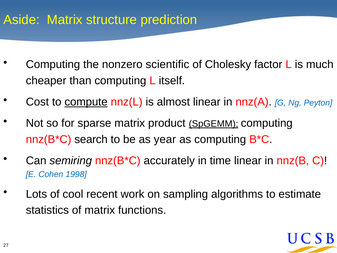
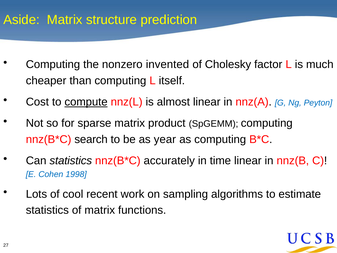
scientific: scientific -> invented (167, 64)
SpGEMM underline: present -> none (214, 124)
Can semiring: semiring -> statistics (71, 160)
